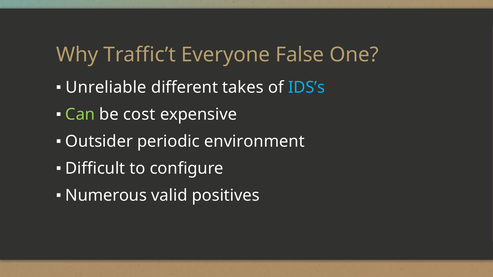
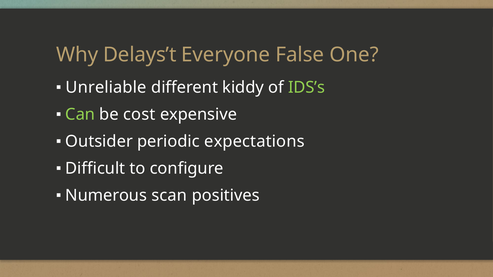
Traffic’t: Traffic’t -> Delays’t (140, 55)
takes: takes -> kiddy (243, 88)
IDS’s colour: light blue -> light green (306, 88)
environment: environment -> expectations (254, 142)
valid: valid -> scan (169, 196)
